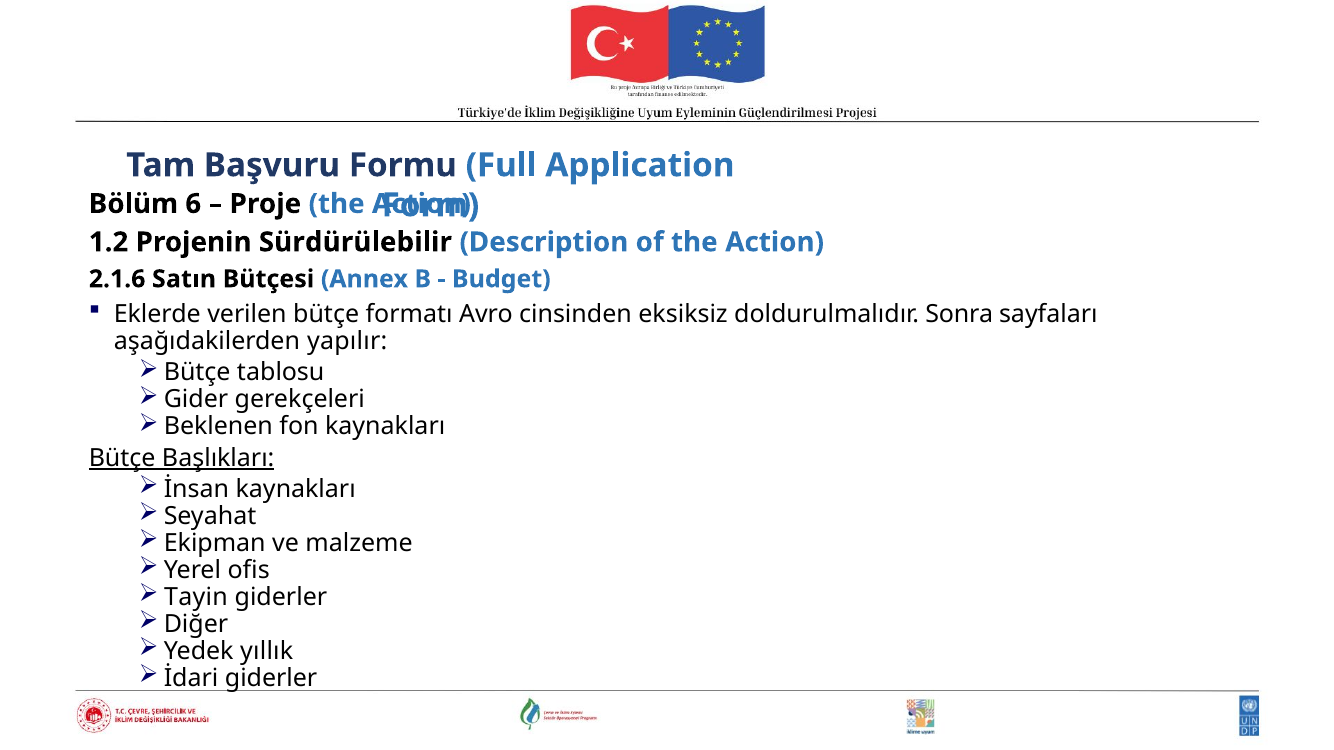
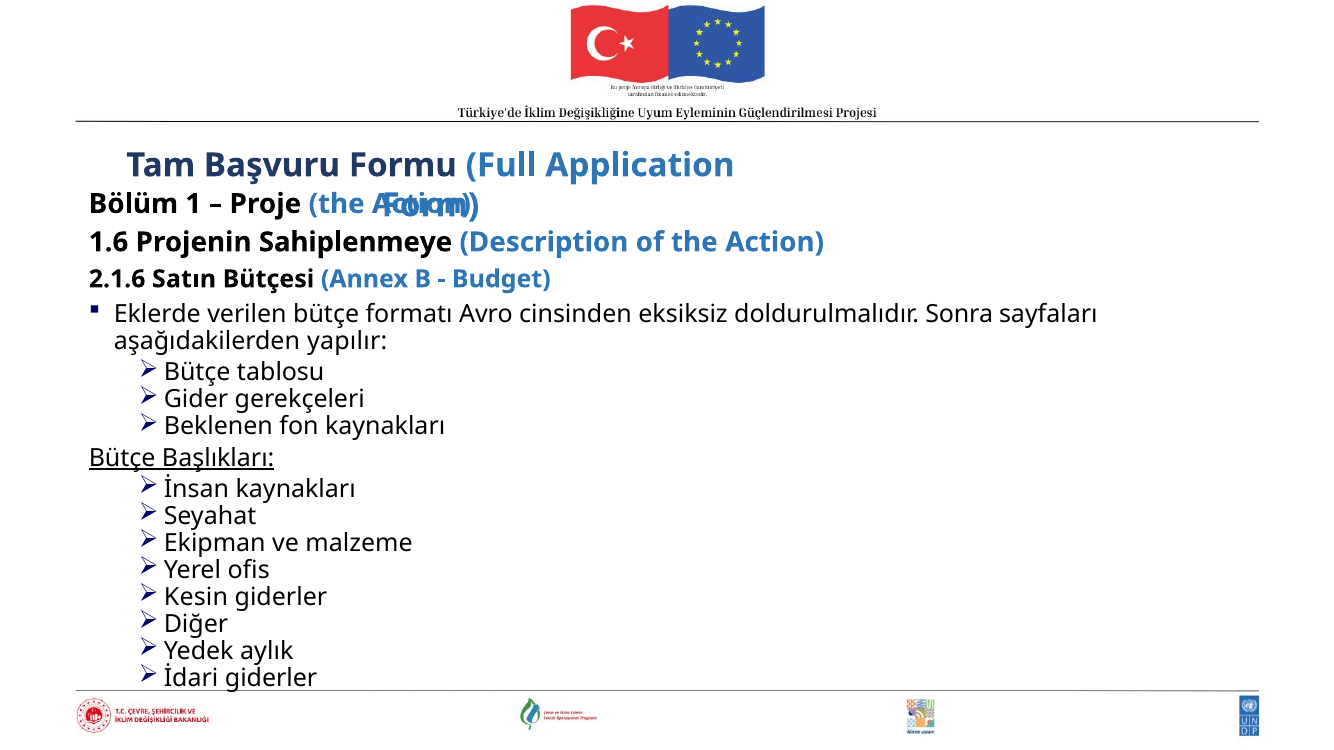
6: 6 -> 1 (193, 204)
1.2: 1.2 -> 1.6 (109, 242)
Sürdürülebilir: Sürdürülebilir -> Sahiplenmeye (355, 242)
Tayin: Tayin -> Kesin (196, 597)
yıllık: yıllık -> aylık (267, 651)
